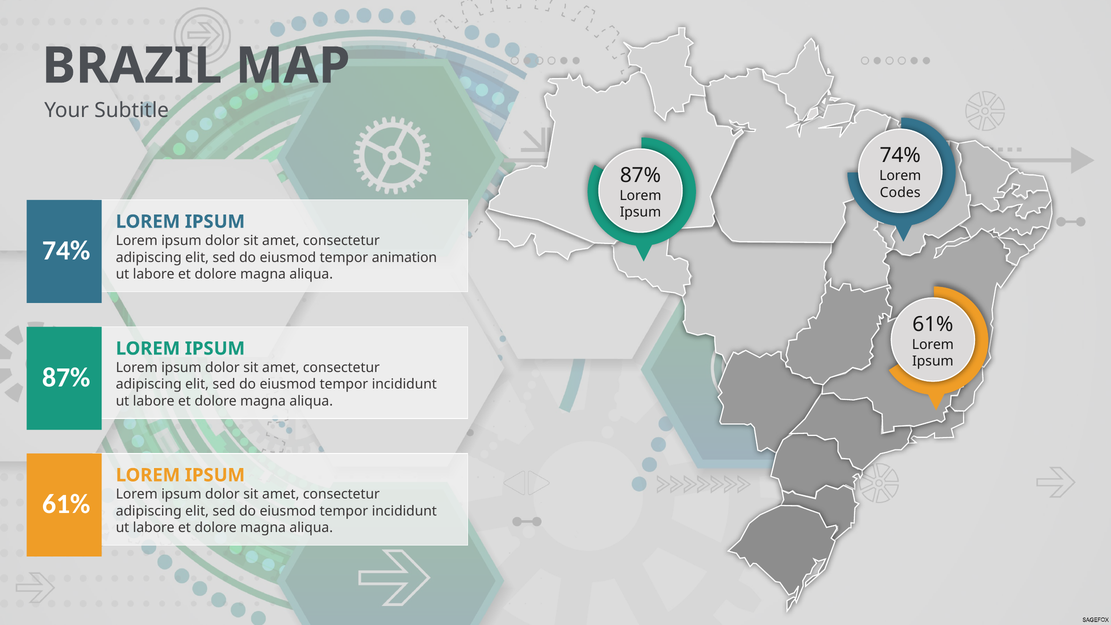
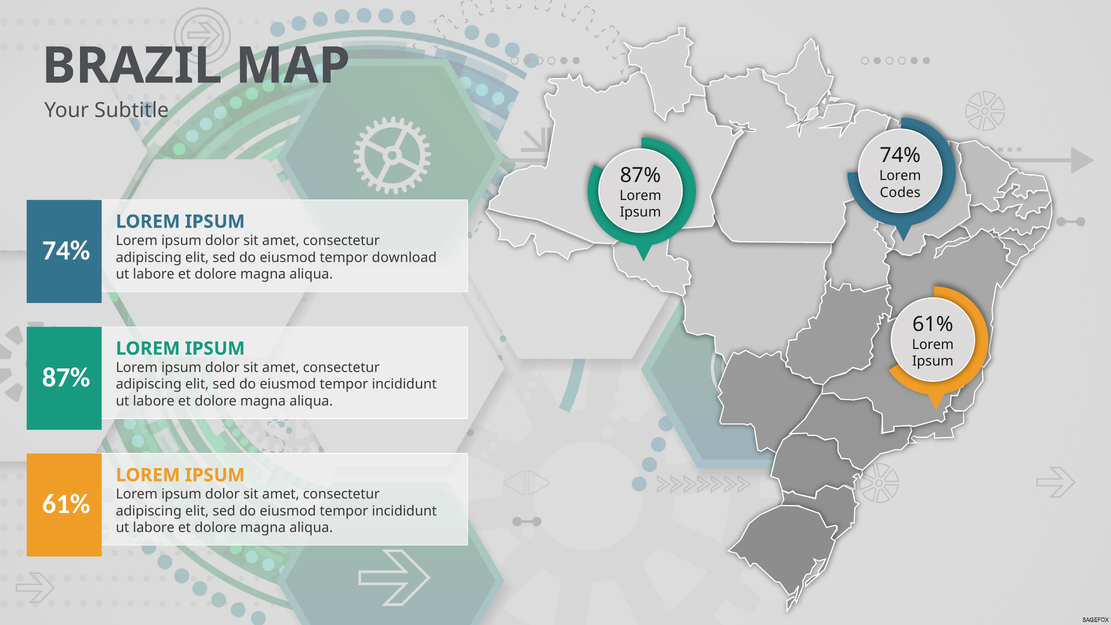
animation: animation -> download (404, 257)
